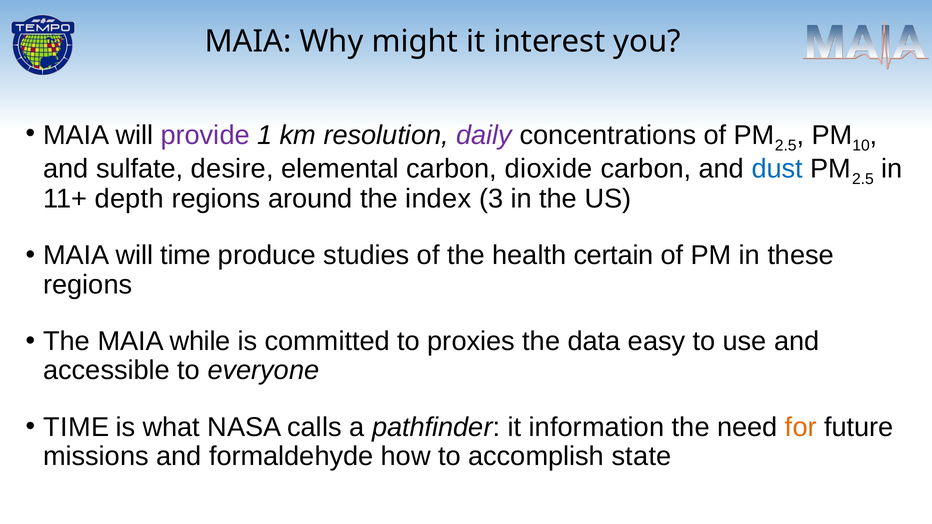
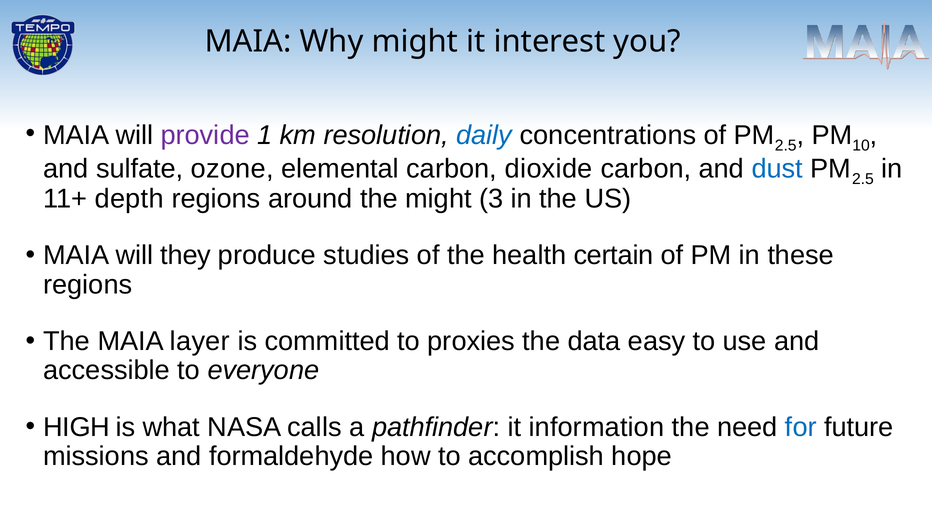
daily colour: purple -> blue (484, 135)
desire: desire -> ozone (232, 169)
the index: index -> might (438, 199)
will time: time -> they (186, 255)
while: while -> layer (200, 341)
TIME: TIME -> HIGH (77, 427)
for colour: orange -> blue (801, 427)
state: state -> hope (642, 457)
